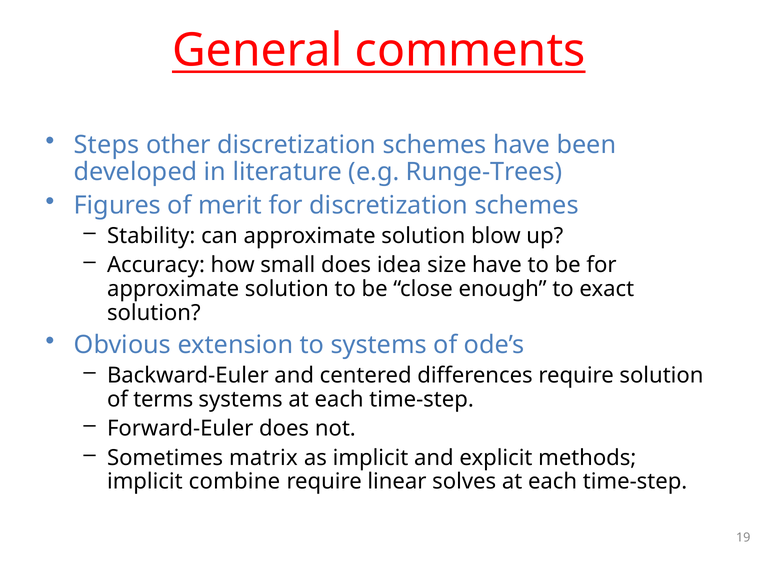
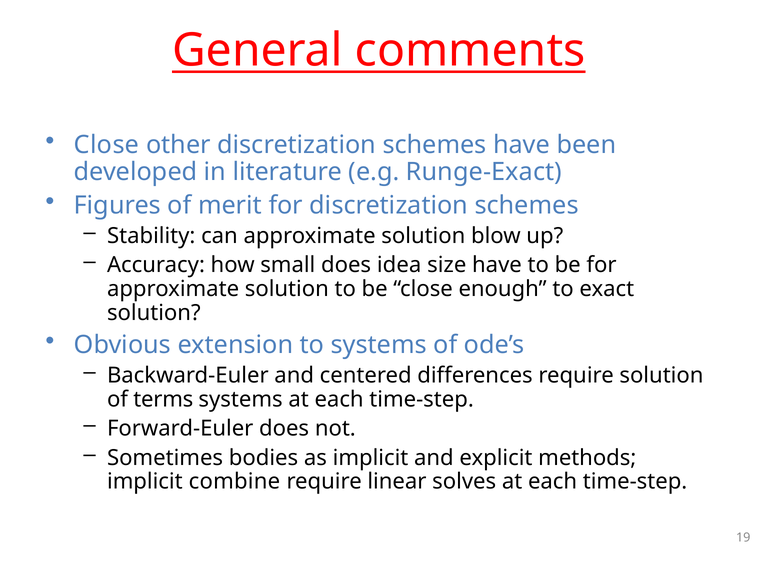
Steps: Steps -> Close (107, 145)
Runge-Trees: Runge-Trees -> Runge-Exact (484, 172)
matrix: matrix -> bodies (263, 457)
